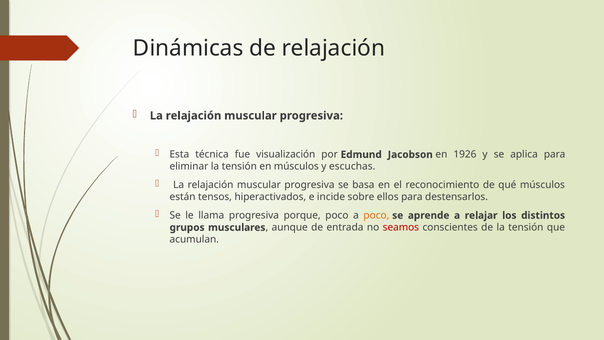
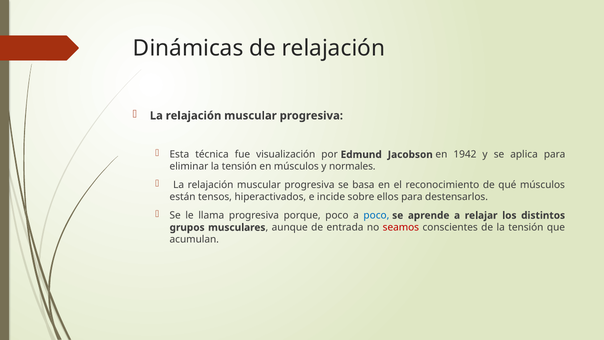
1926: 1926 -> 1942 (465, 154)
escuchas: escuchas -> normales (352, 167)
poco colour: orange -> blue (376, 215)
